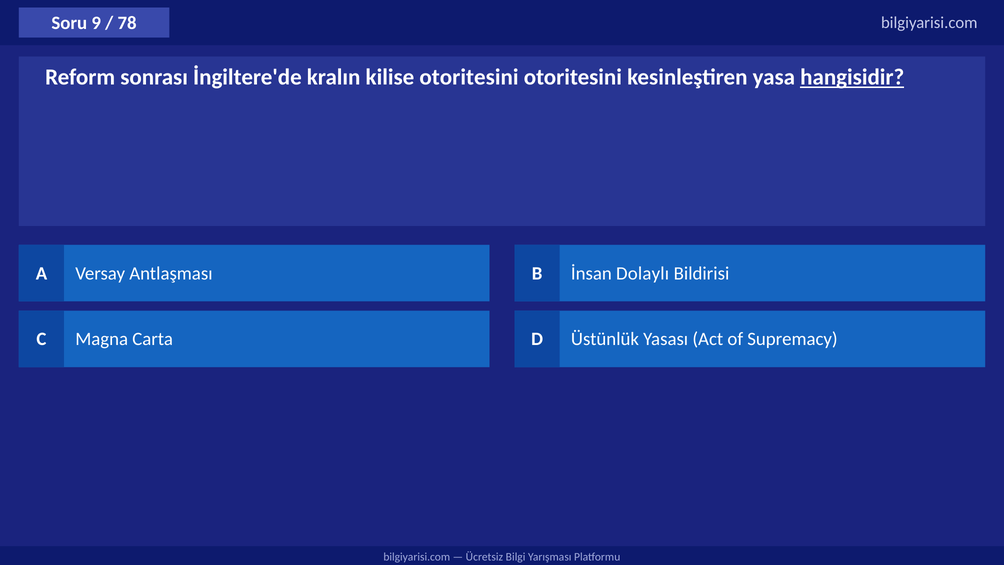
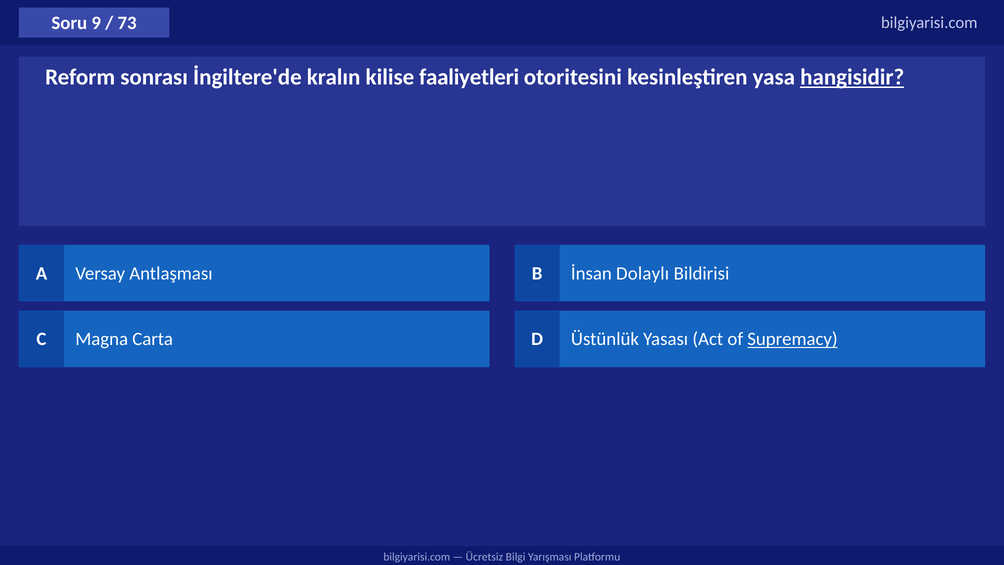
78: 78 -> 73 (127, 23)
kilise otoritesini: otoritesini -> faaliyetleri (469, 77)
Supremacy underline: none -> present (793, 339)
